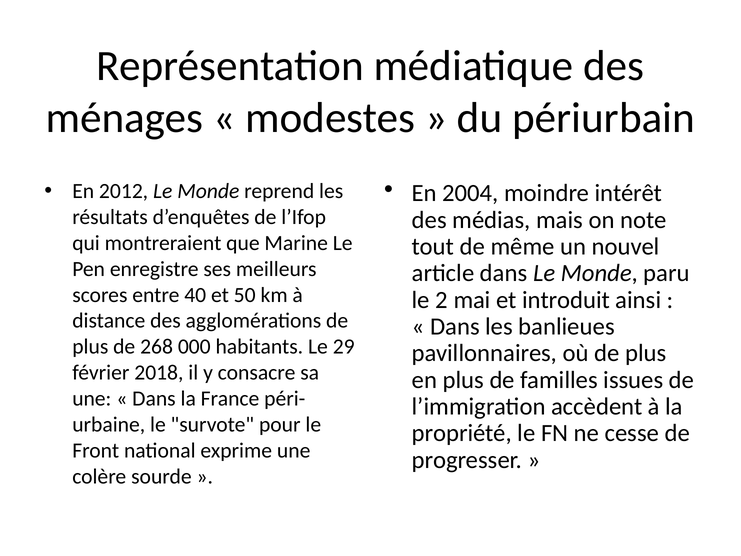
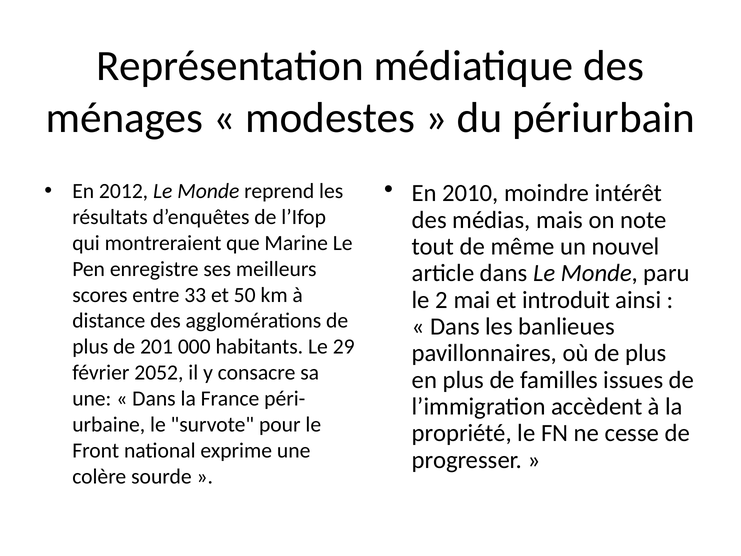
2004: 2004 -> 2010 (471, 193)
40: 40 -> 33 (195, 295)
268: 268 -> 201 (157, 347)
2018: 2018 -> 2052 (159, 373)
